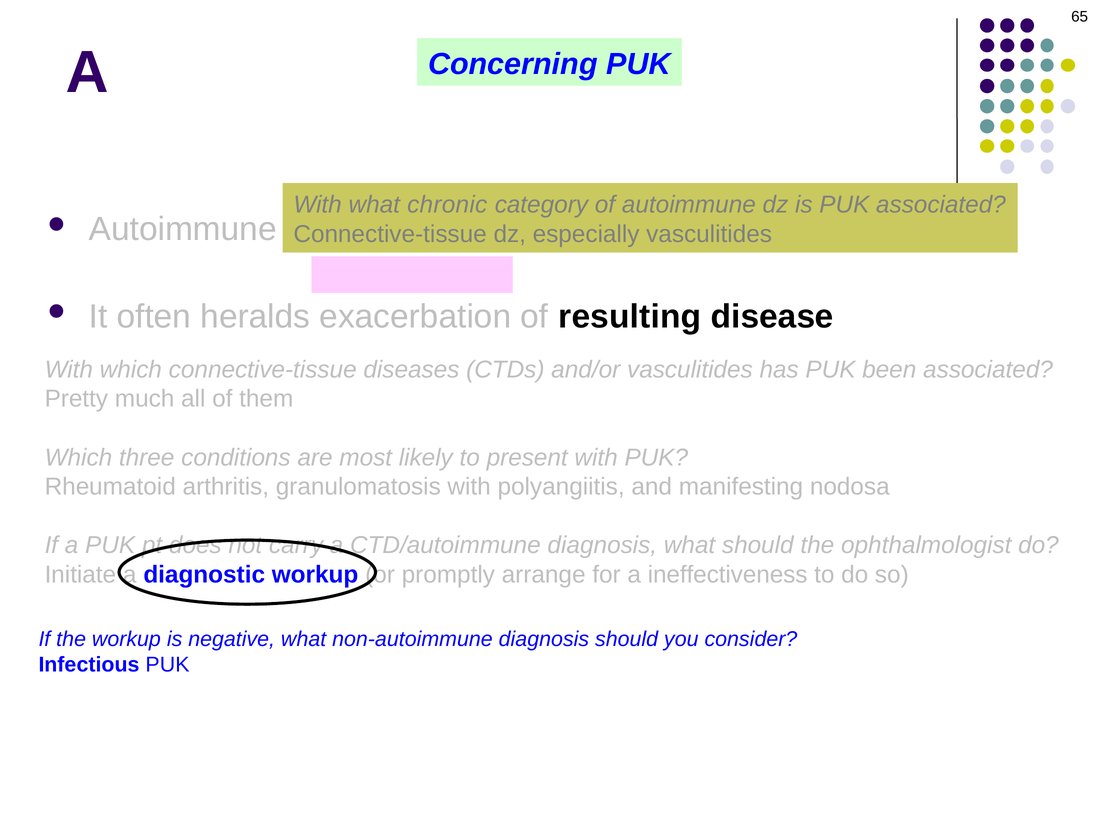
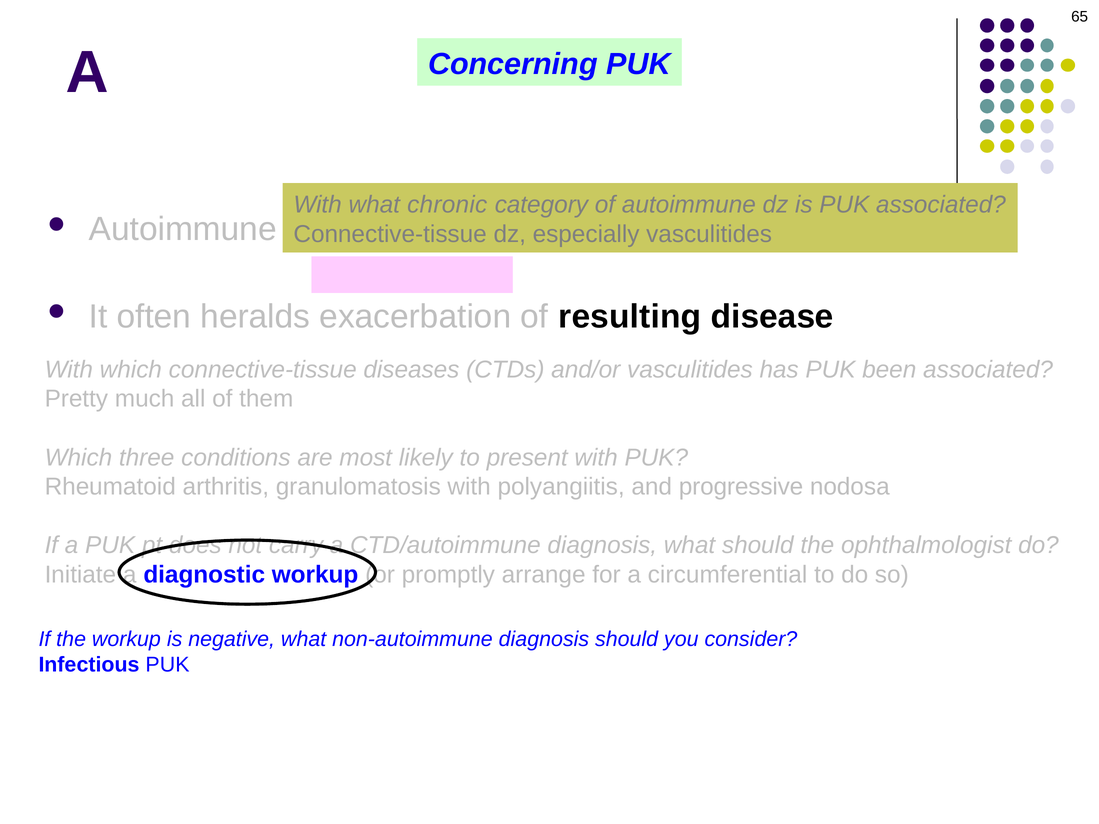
manifesting: manifesting -> progressive (741, 487)
ineffectiveness: ineffectiveness -> circumferential (728, 575)
